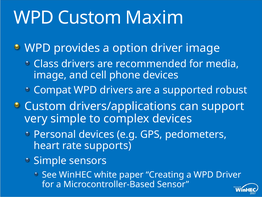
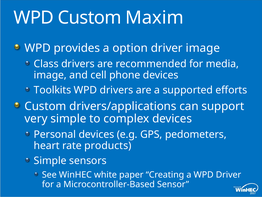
Compat: Compat -> Toolkits (52, 90)
robust: robust -> efforts (231, 90)
supports: supports -> products (108, 145)
